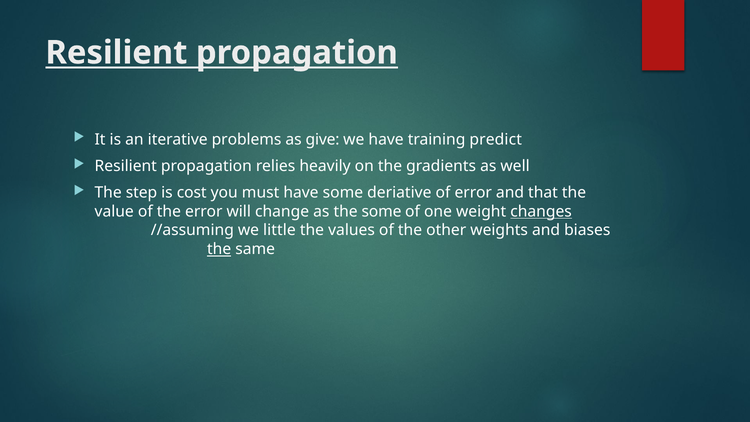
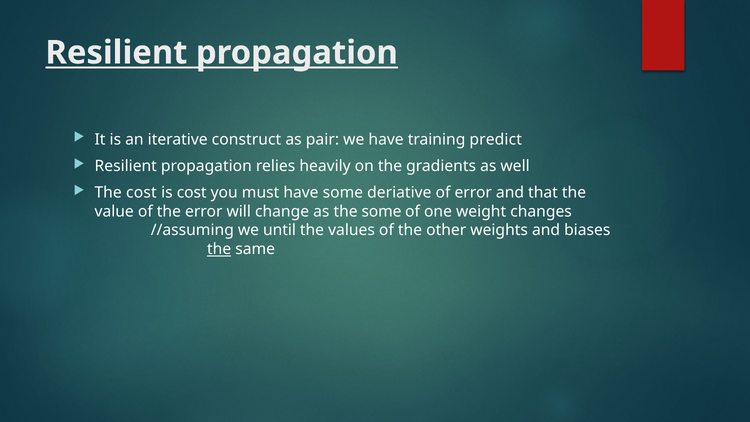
problems: problems -> construct (246, 140)
give: give -> pair (322, 140)
The step: step -> cost (141, 193)
changes underline: present -> none (541, 211)
little: little -> until (280, 230)
